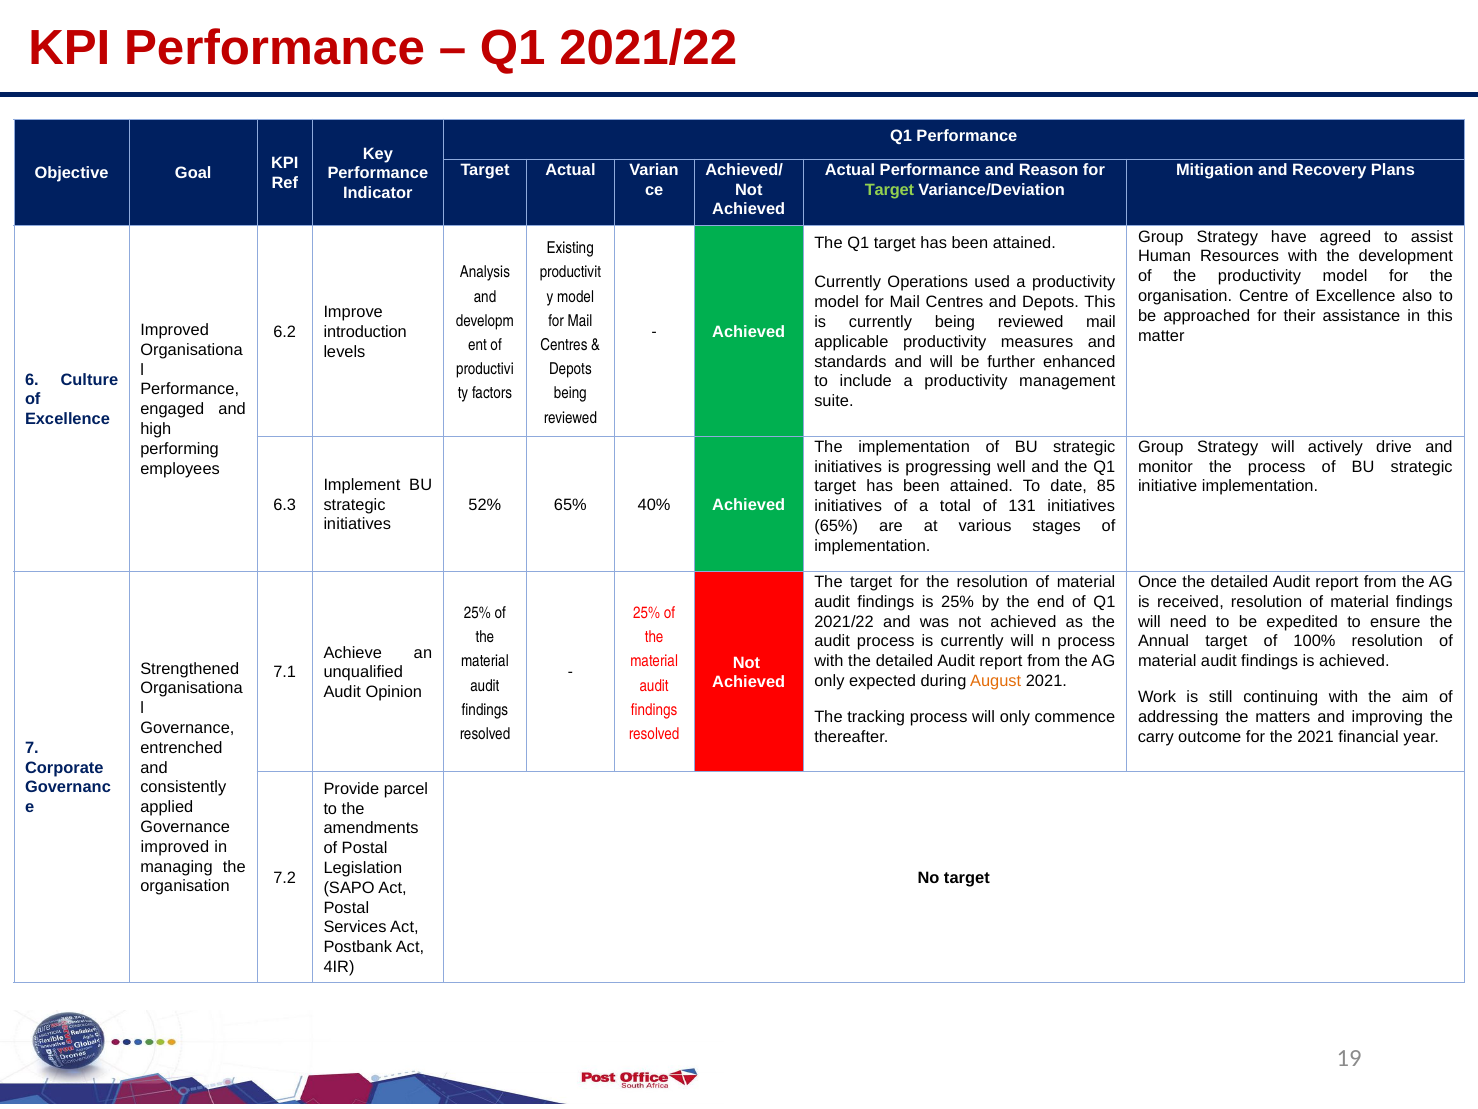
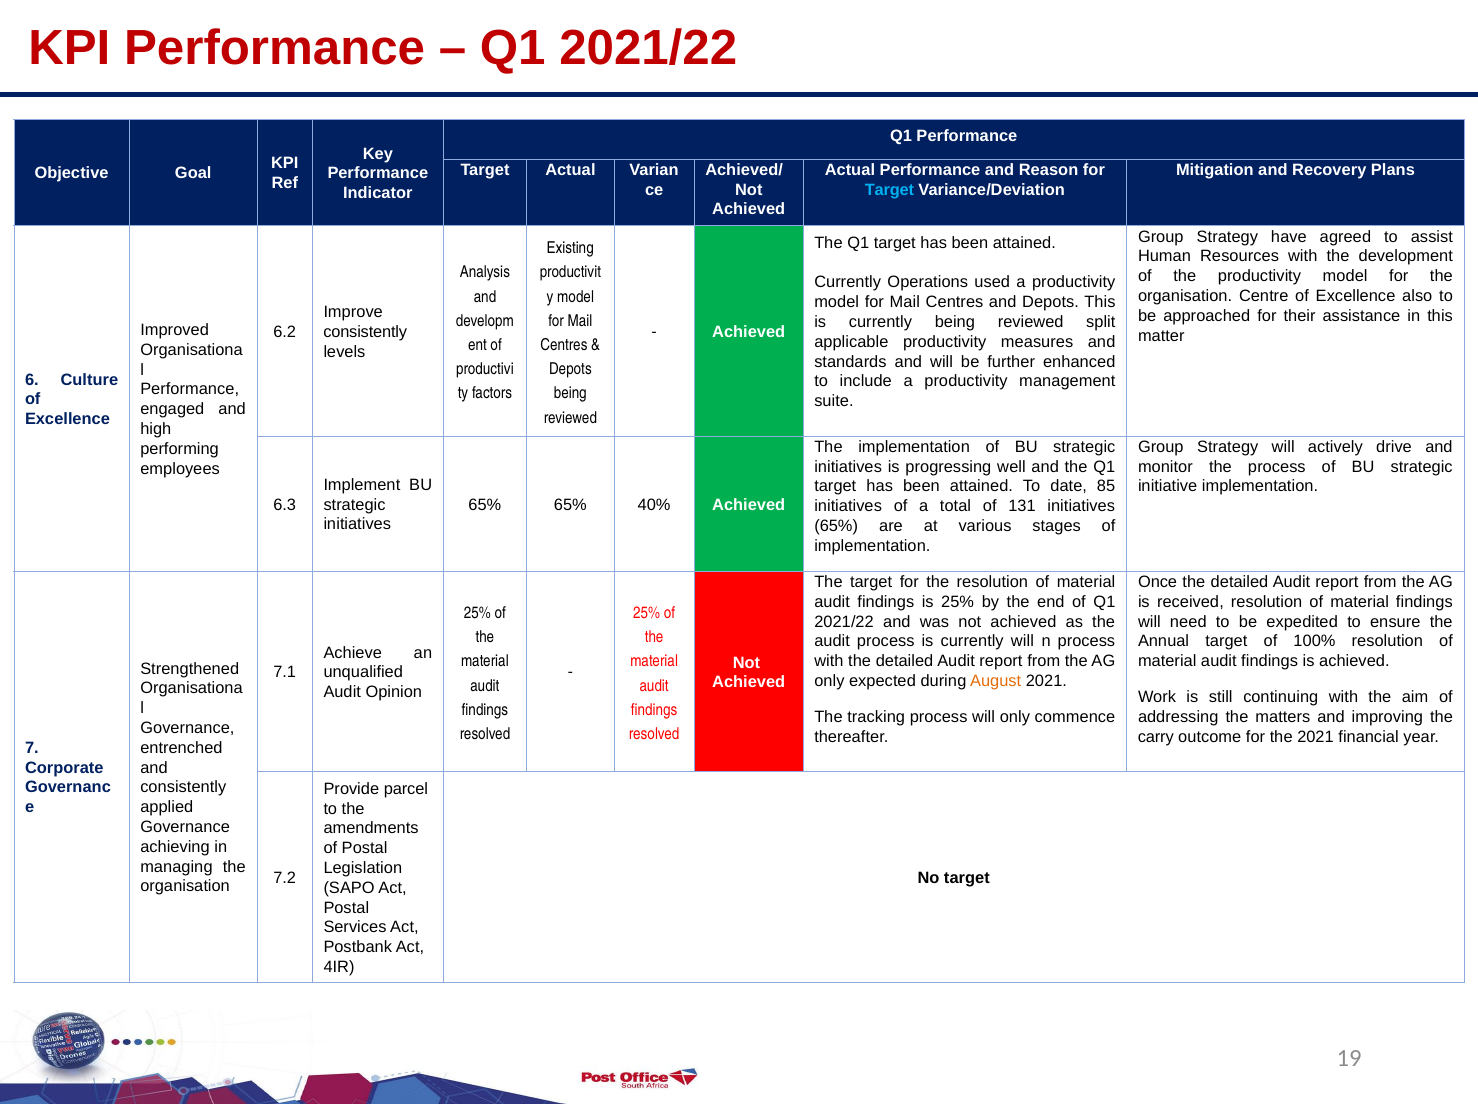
Target colour: light green -> light blue (889, 190)
reviewed mail: mail -> split (1101, 322)
introduction: introduction -> consistently (365, 332)
52%: 52% -> 65% (485, 504)
improved: improved -> achieving (175, 847)
